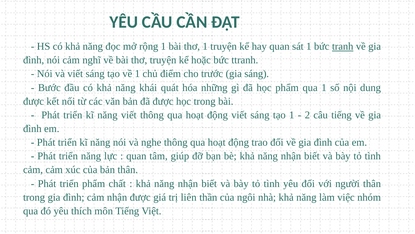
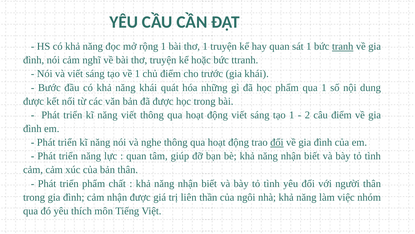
gia sáng: sáng -> khái (257, 74)
câu tiếng: tiếng -> điểm (341, 115)
đổi underline: none -> present (277, 142)
